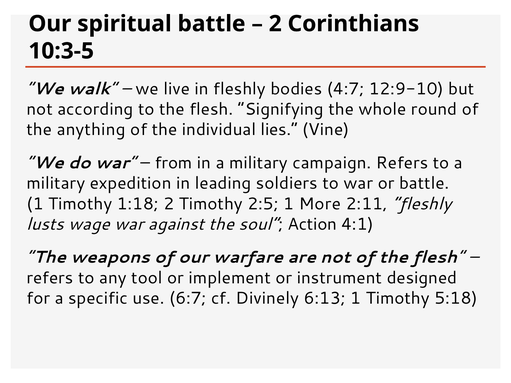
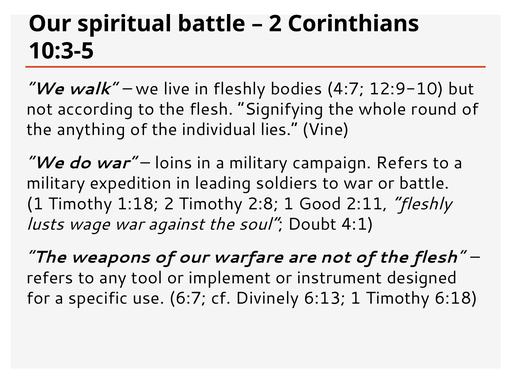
from: from -> loins (174, 163)
2:5: 2:5 -> 2:8 (263, 204)
More: More -> Good (320, 204)
Action: Action -> Doubt (312, 224)
5:18: 5:18 -> 6:18 (456, 298)
